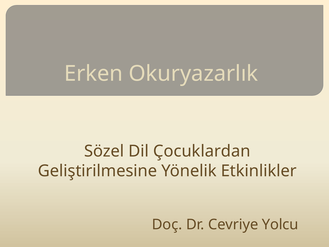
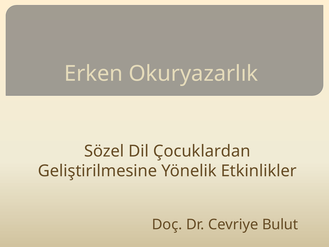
Yolcu: Yolcu -> Bulut (280, 224)
